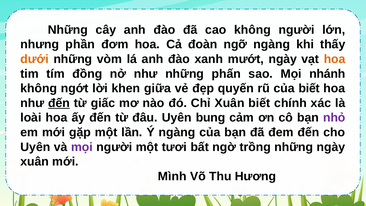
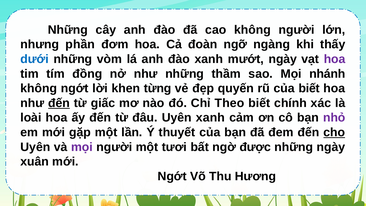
dưới colour: orange -> blue (35, 59)
hoa colour: orange -> purple (335, 59)
phấn: phấn -> thầm (226, 74)
giữa: giữa -> từng (158, 88)
Chỉ Xuân: Xuân -> Theo (229, 103)
Uyên bung: bung -> xanh (210, 118)
Ý ngàng: ngàng -> thuyết (177, 132)
cho underline: none -> present (334, 132)
trồng: trồng -> được (255, 147)
Mình: Mình -> Ngớt (172, 176)
